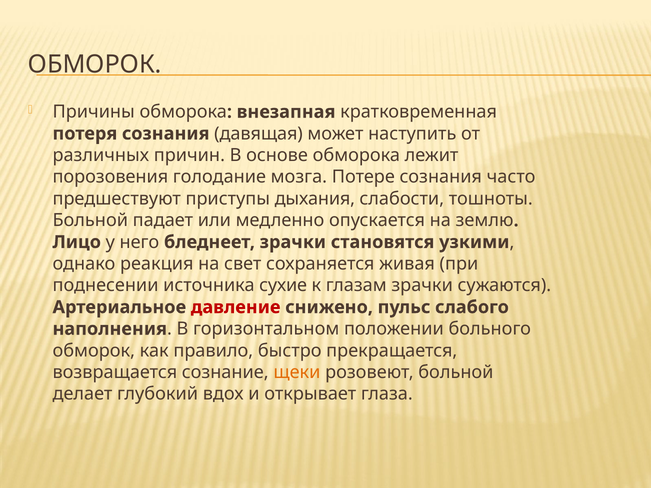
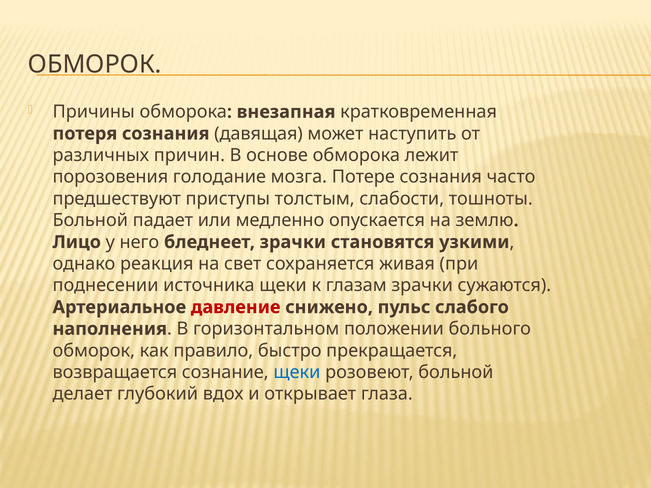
дыхания: дыхания -> толстым (315, 199)
источника сухие: сухие -> щеки (283, 286)
щеки colour: orange -> blue (297, 372)
